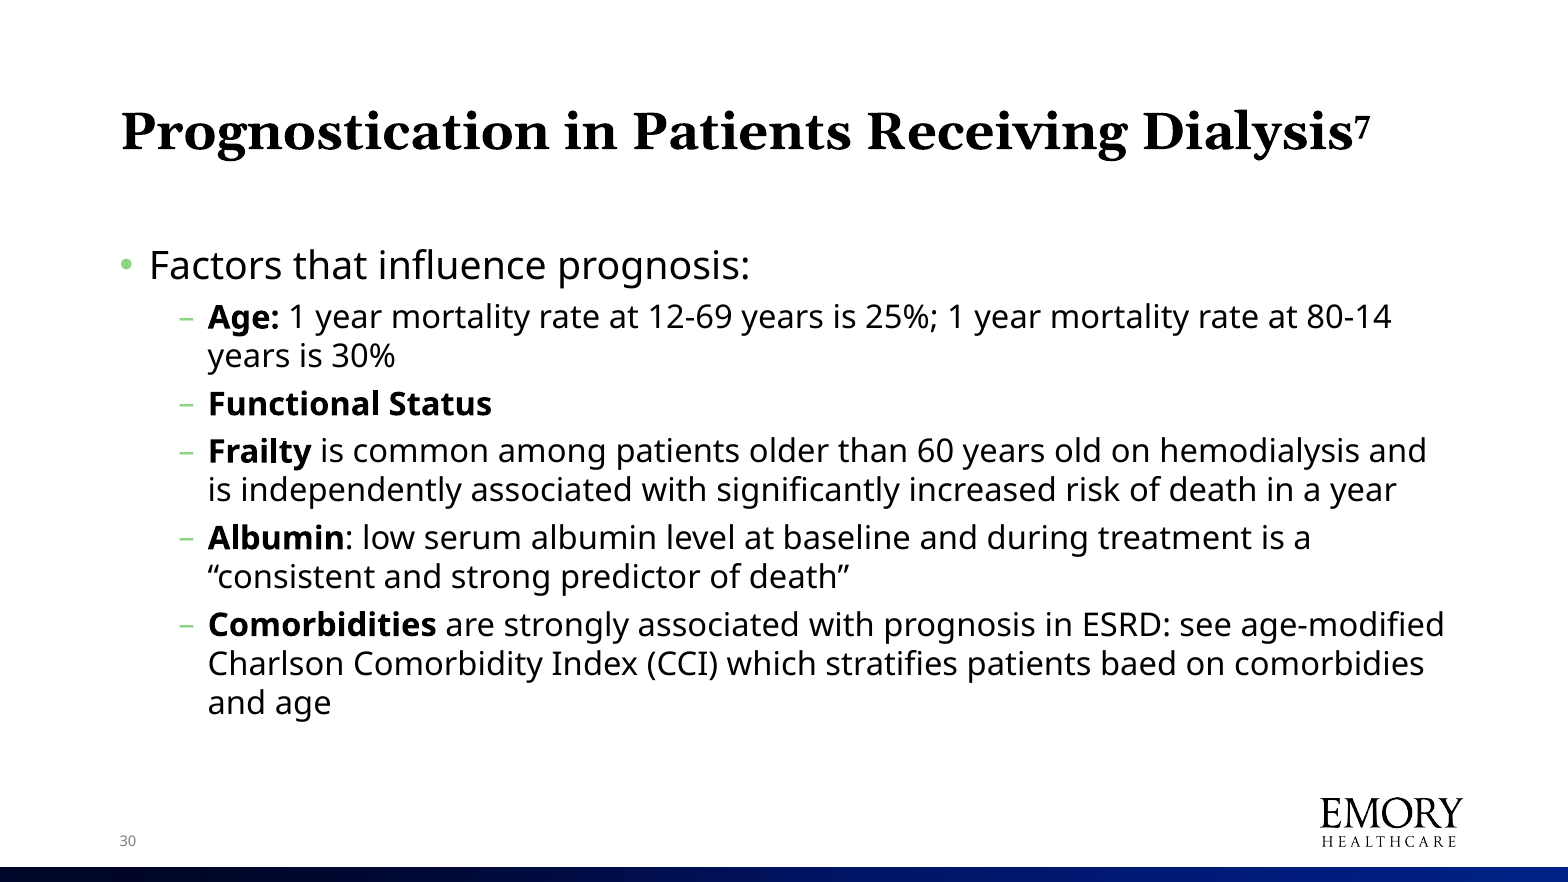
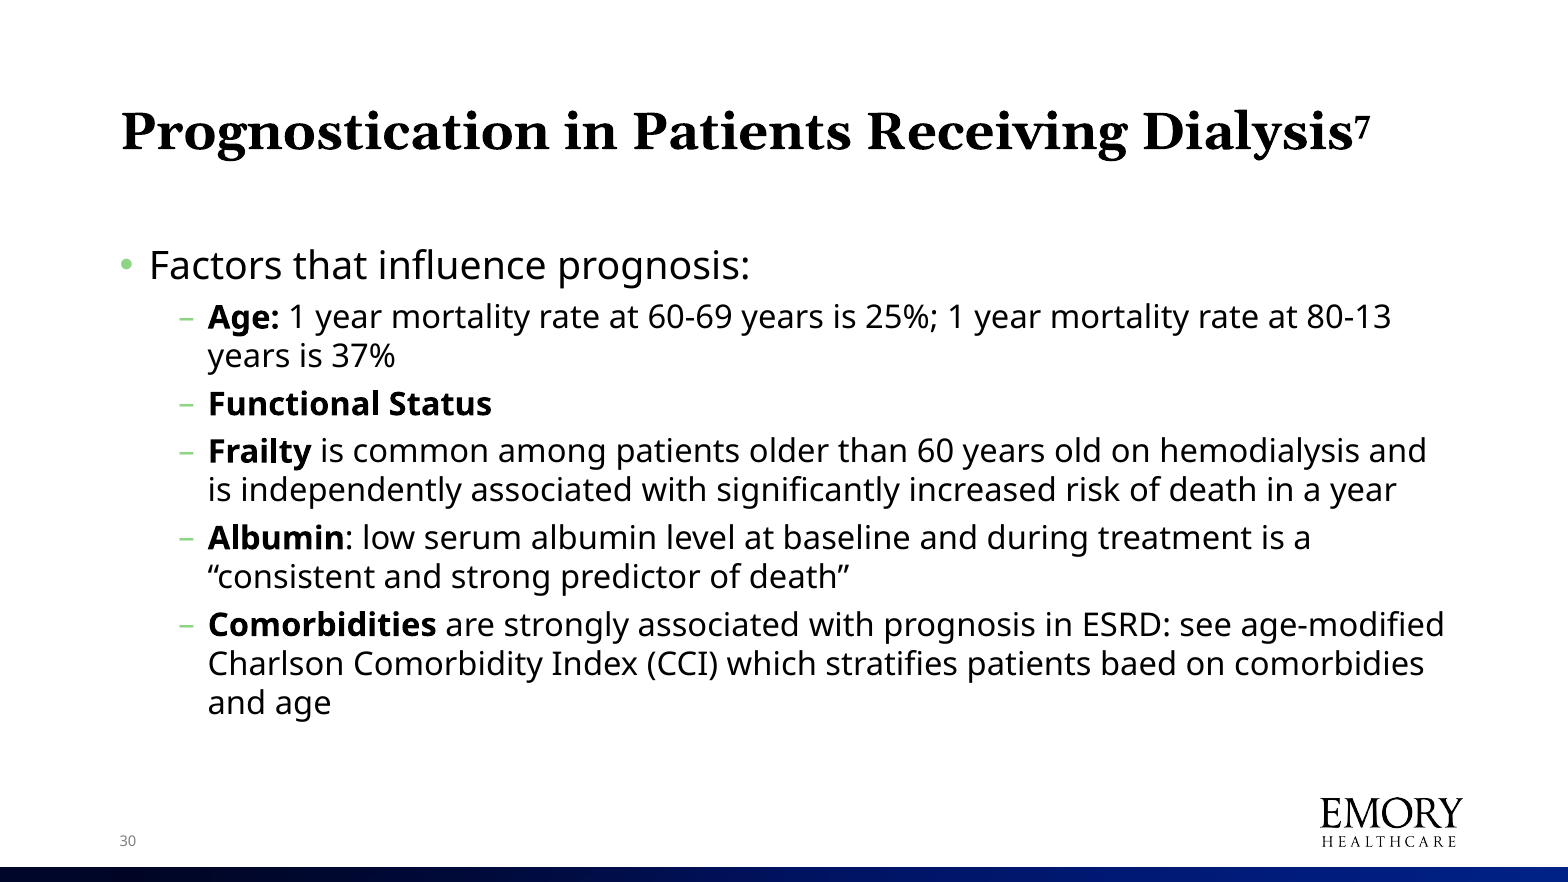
12-69: 12-69 -> 60-69 (690, 318)
80-14: 80-14 -> 80-13 (1349, 318)
30%: 30% -> 37% (364, 357)
